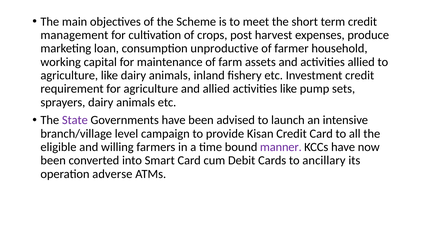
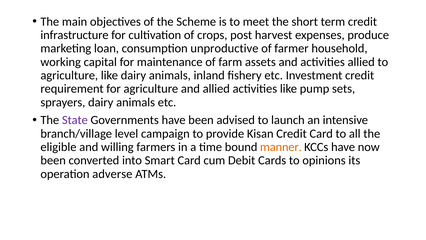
management: management -> infrastructure (75, 35)
manner colour: purple -> orange (281, 147)
ancillary: ancillary -> opinions (324, 160)
